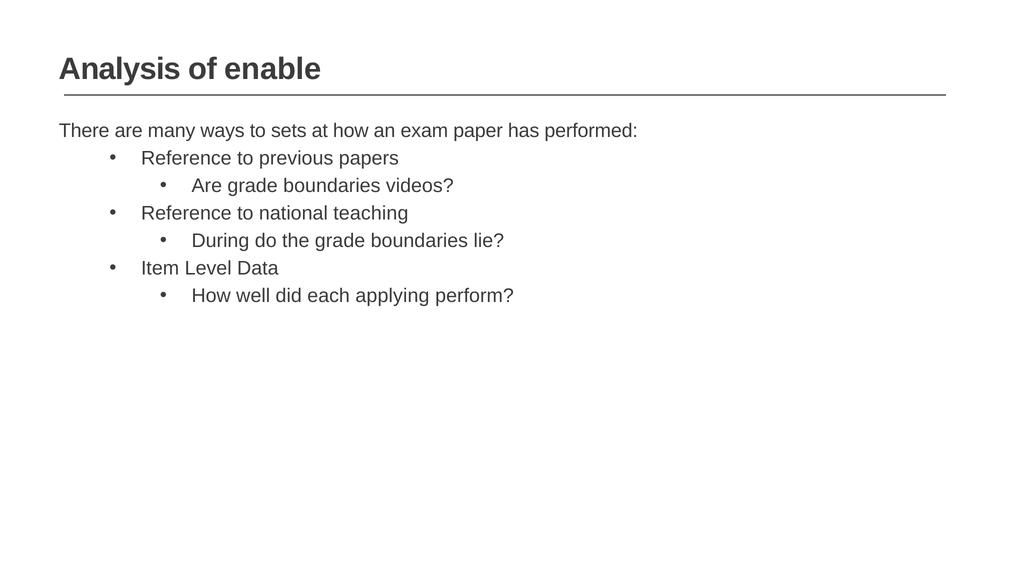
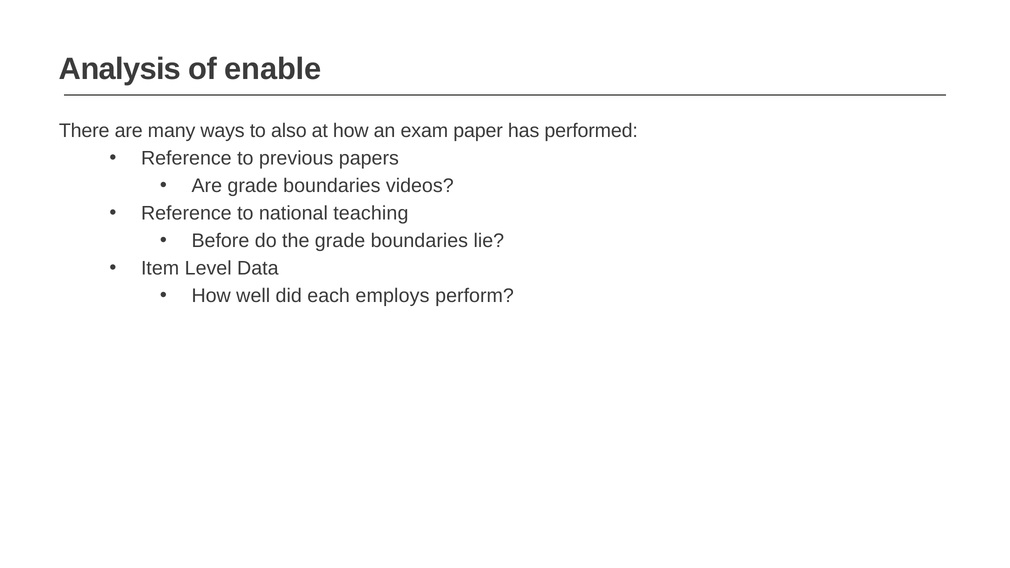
sets: sets -> also (289, 131)
During: During -> Before (220, 241)
applying: applying -> employs (392, 296)
